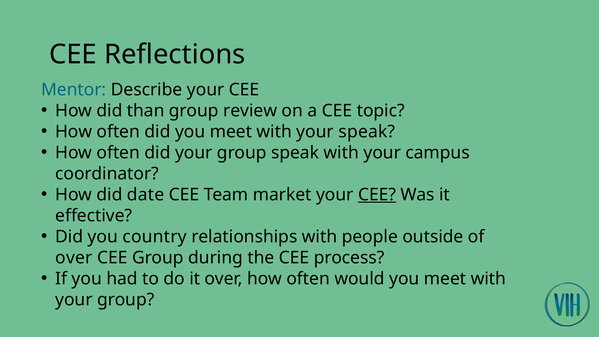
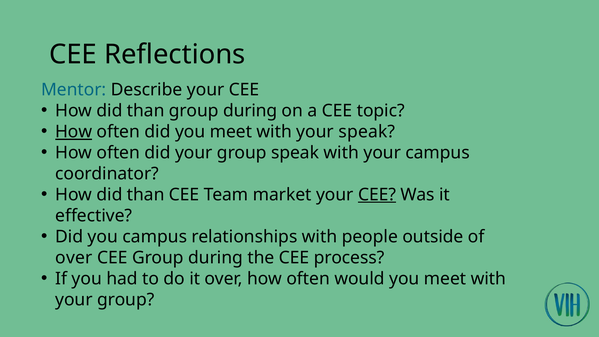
review: review -> during (250, 111)
How underline: none -> present (74, 132)
date: date -> than (146, 195)
you country: country -> campus (155, 237)
